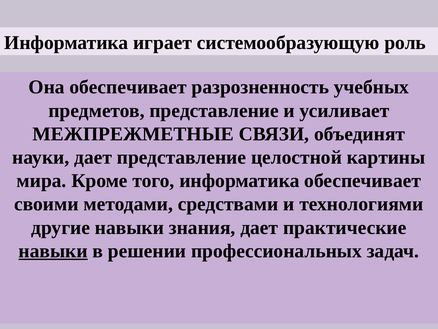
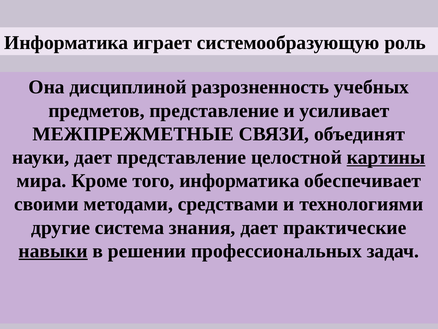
Она обеспечивает: обеспечивает -> дисциплиной (128, 87)
картины underline: none -> present (386, 157)
другие навыки: навыки -> система (130, 227)
